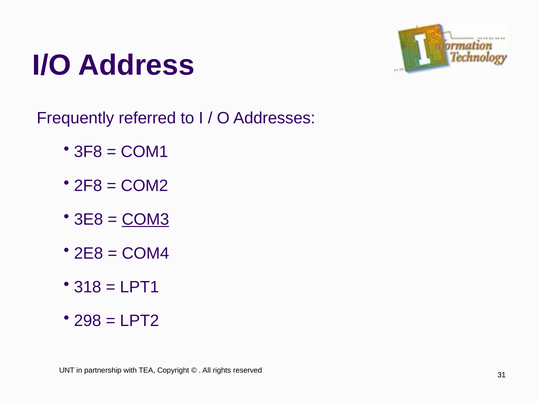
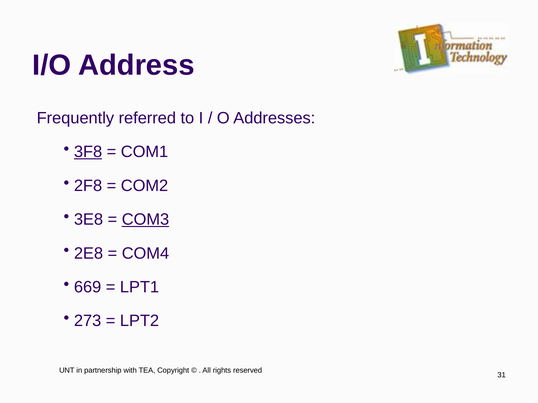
3F8 underline: none -> present (88, 152)
318: 318 -> 669 (88, 287)
298: 298 -> 273 (88, 321)
